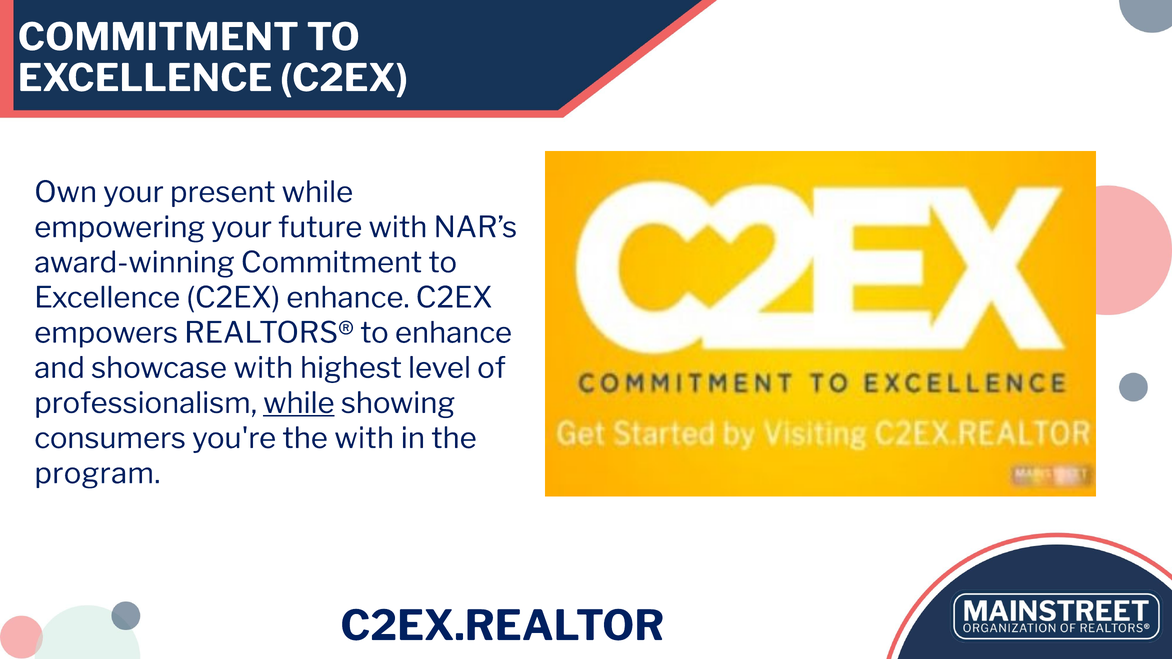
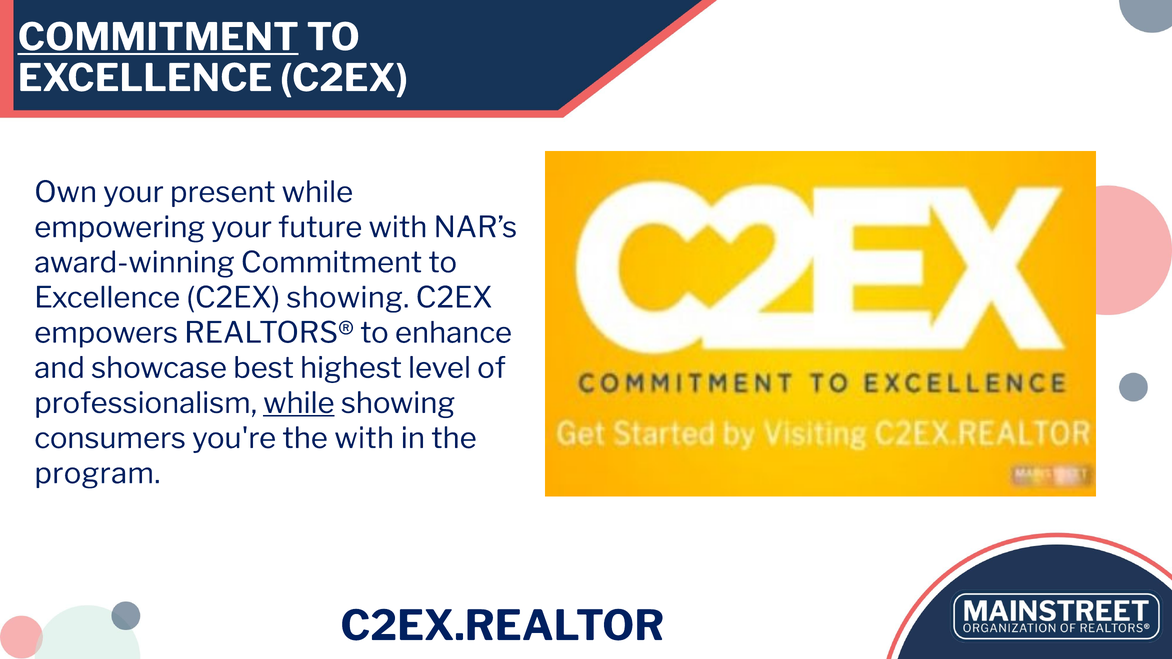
COMMITMENT underline: none -> present (158, 38)
C2EX enhance: enhance -> showing (348, 298)
showcase with: with -> best (264, 368)
